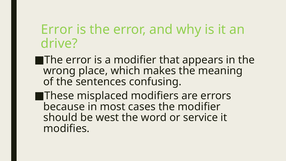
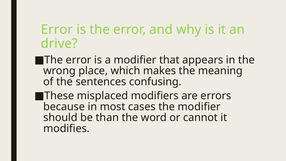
west: west -> than (107, 118)
service: service -> cannot (201, 118)
